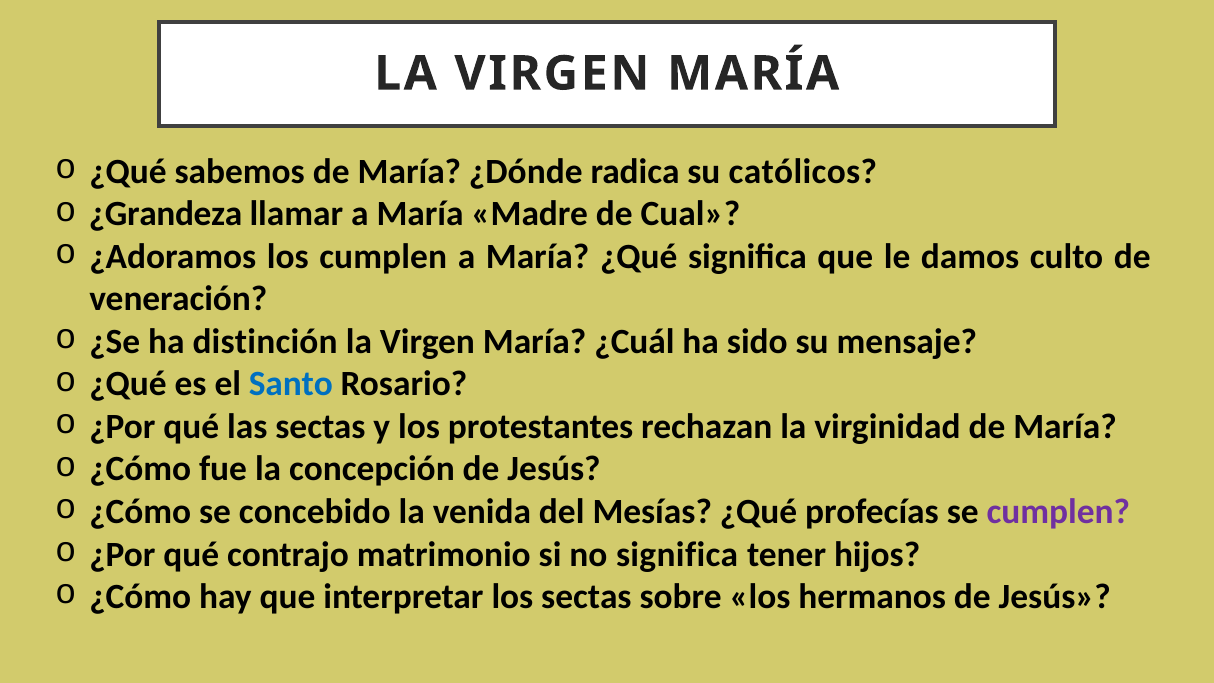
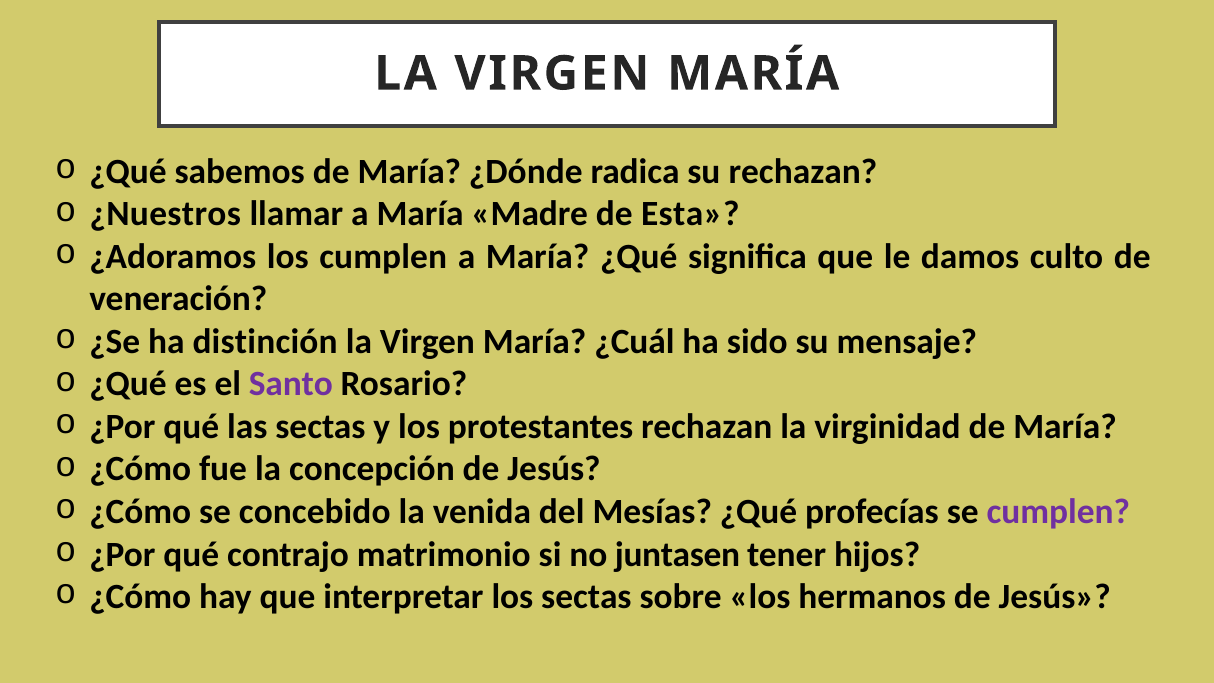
su católicos: católicos -> rechazan (803, 172)
¿Grandeza: ¿Grandeza -> ¿Nuestros (165, 214)
Cual: Cual -> Esta (690, 214)
Santo colour: blue -> purple (291, 384)
no significa: significa -> juntasen (677, 554)
